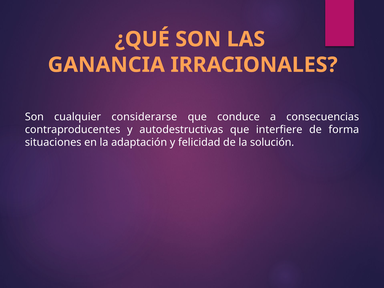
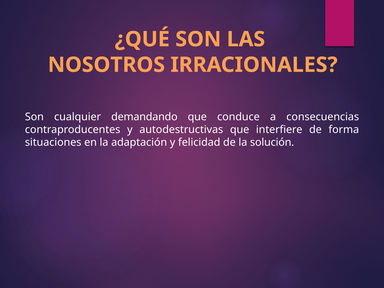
GANANCIA: GANANCIA -> NOSOTROS (106, 65)
considerarse: considerarse -> demandando (144, 117)
